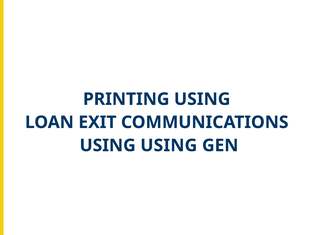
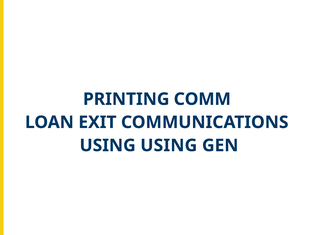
PRINTING USING: USING -> COMM (202, 99)
